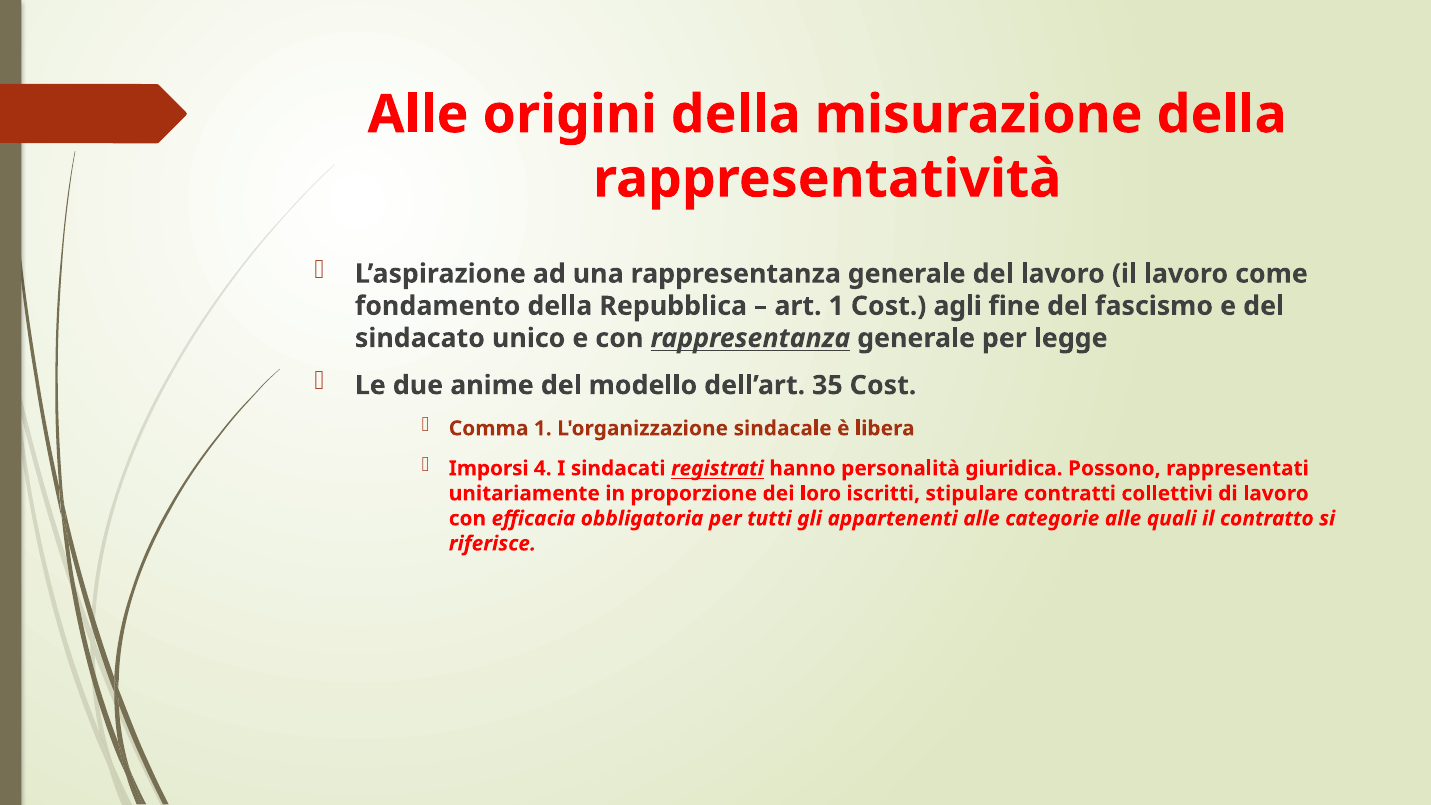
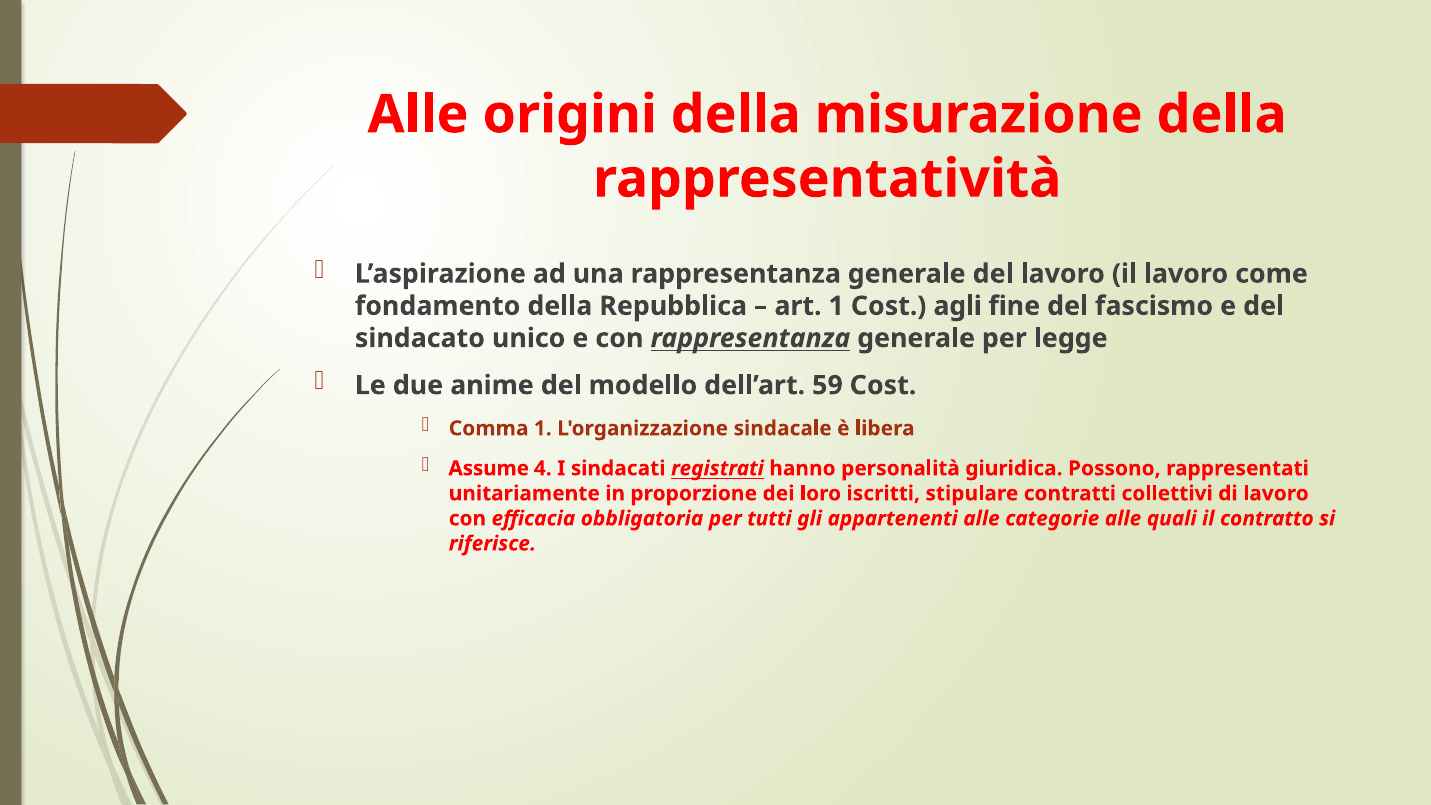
35: 35 -> 59 (827, 385)
Imporsi: Imporsi -> Assume (489, 468)
